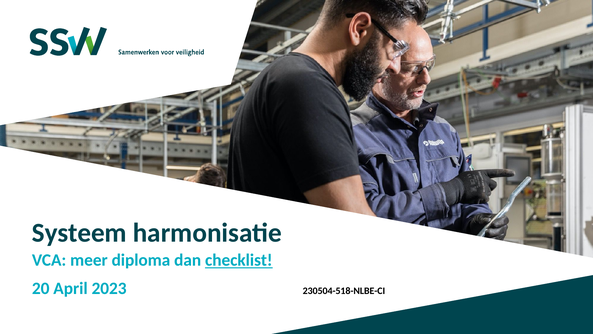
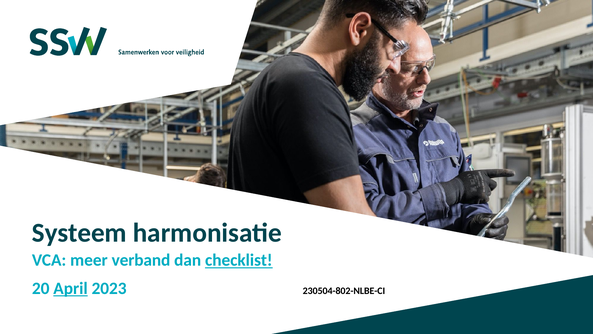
diploma: diploma -> verband (141, 260)
April underline: none -> present (70, 288)
230504-518-NLBE-CI: 230504-518-NLBE-CI -> 230504-802-NLBE-CI (344, 291)
